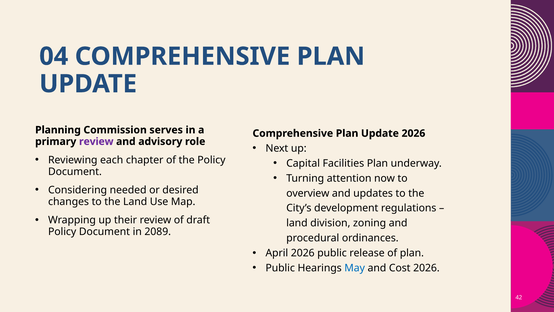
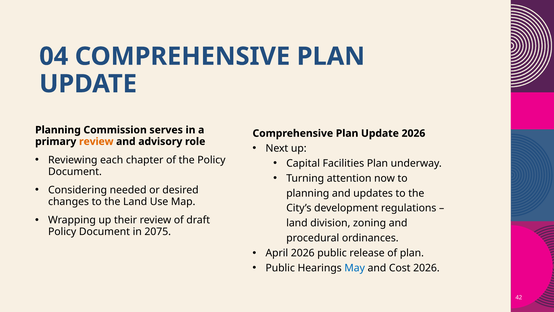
review colour: purple -> orange (96, 141)
overview: overview -> planning (308, 193)
2089: 2089 -> 2075 (158, 231)
